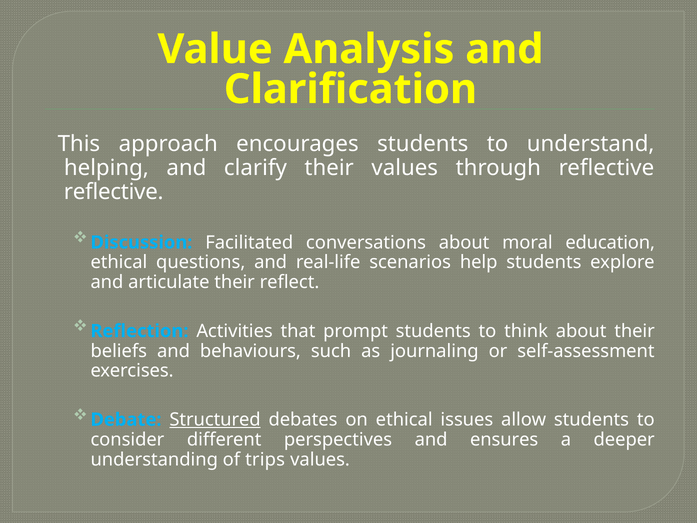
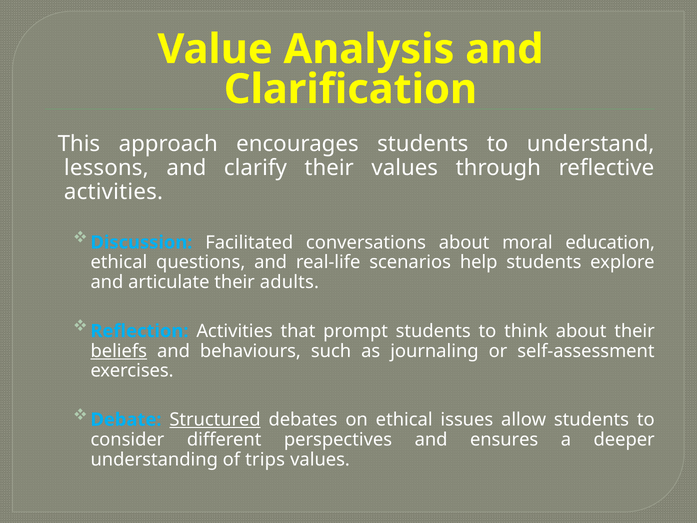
helping: helping -> lessons (106, 168)
reflective: reflective -> activities (113, 192)
reflect: reflect -> adults (289, 282)
beliefs underline: none -> present (119, 351)
